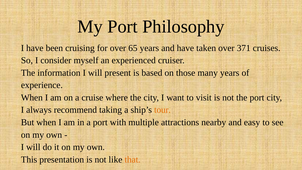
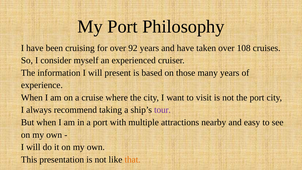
65: 65 -> 92 (133, 48)
371: 371 -> 108 (244, 48)
tour colour: orange -> purple (162, 110)
